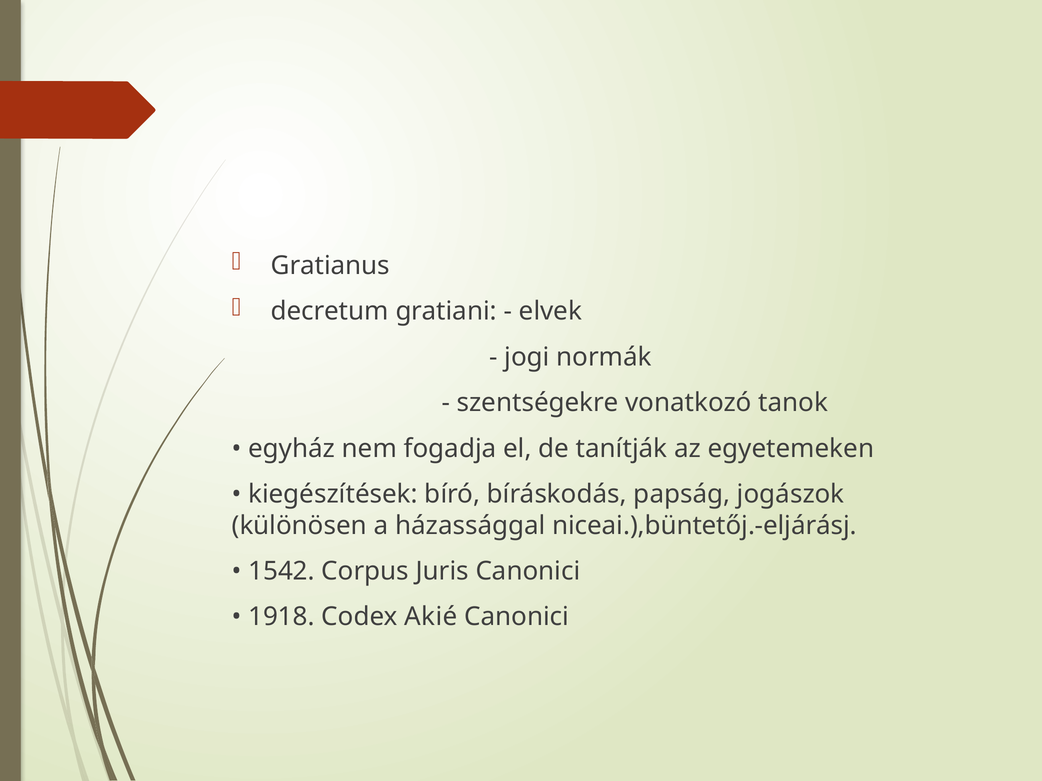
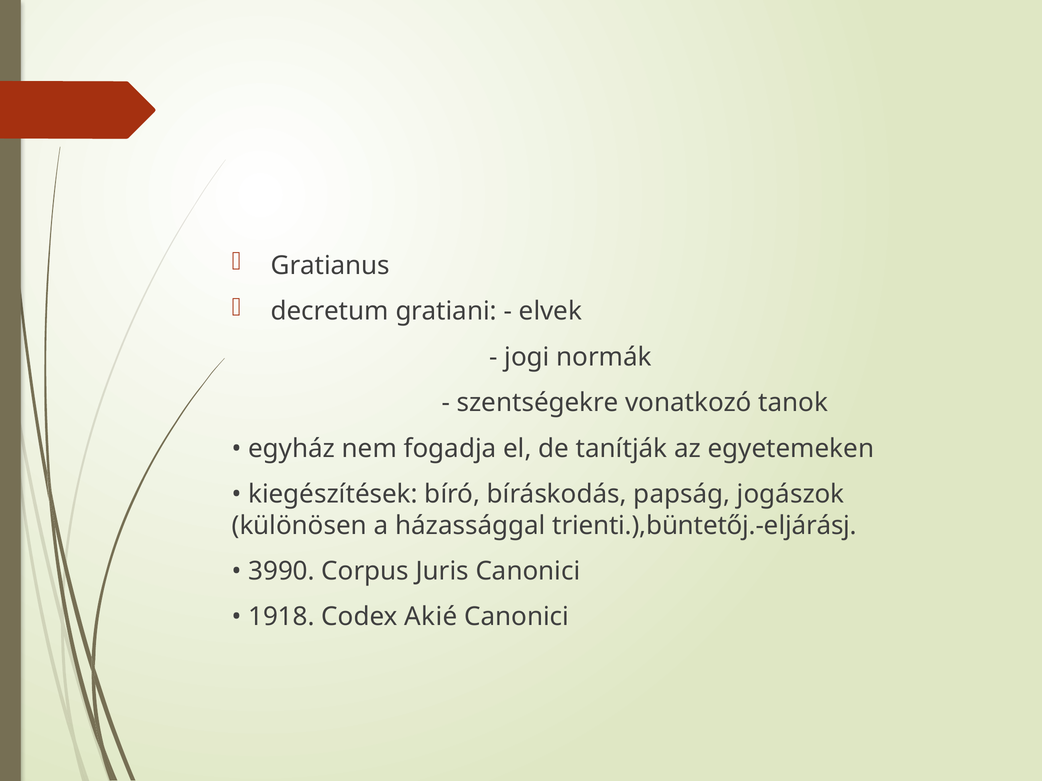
niceai.),büntetőj.-eljárásj: niceai.),büntetőj.-eljárásj -> trienti.),büntetőj.-eljárásj (705, 526)
1542: 1542 -> 3990 (282, 572)
